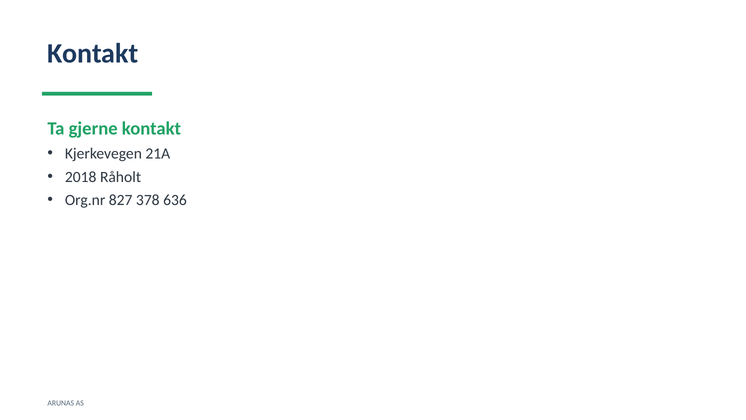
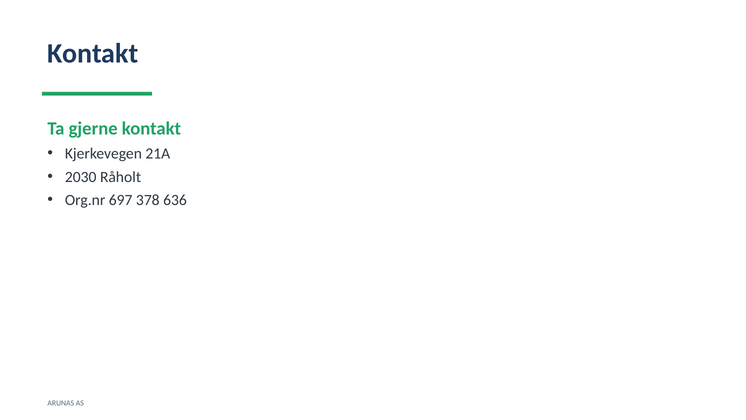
2018: 2018 -> 2030 (81, 177)
827: 827 -> 697 (121, 200)
